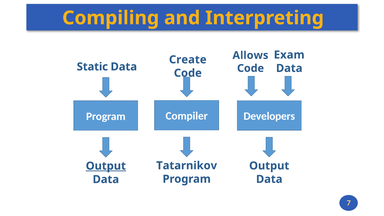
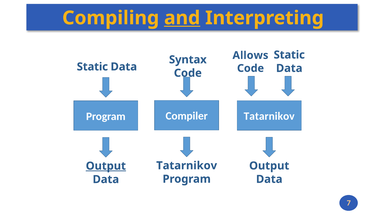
and underline: none -> present (182, 18)
Exam: Exam -> Static (289, 55)
Create: Create -> Syntax (188, 60)
Developers: Developers -> Tatarnikov (269, 116)
